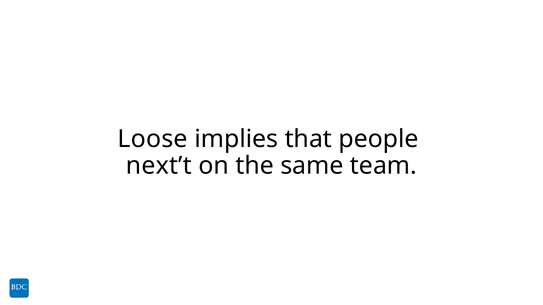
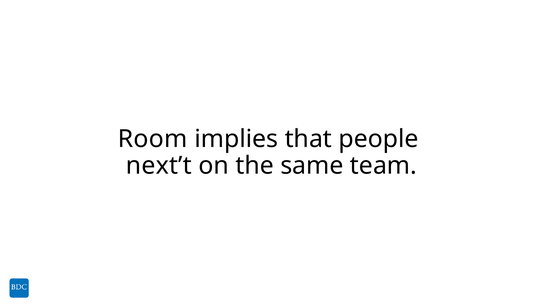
Loose: Loose -> Room (153, 139)
